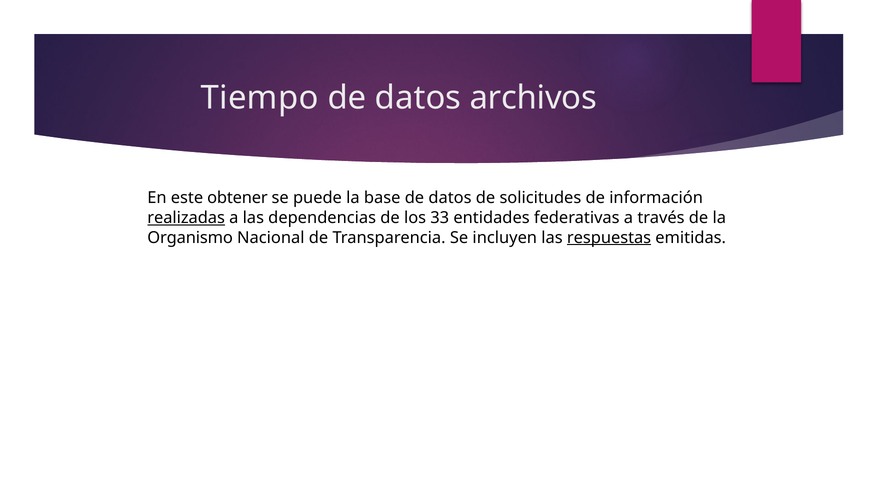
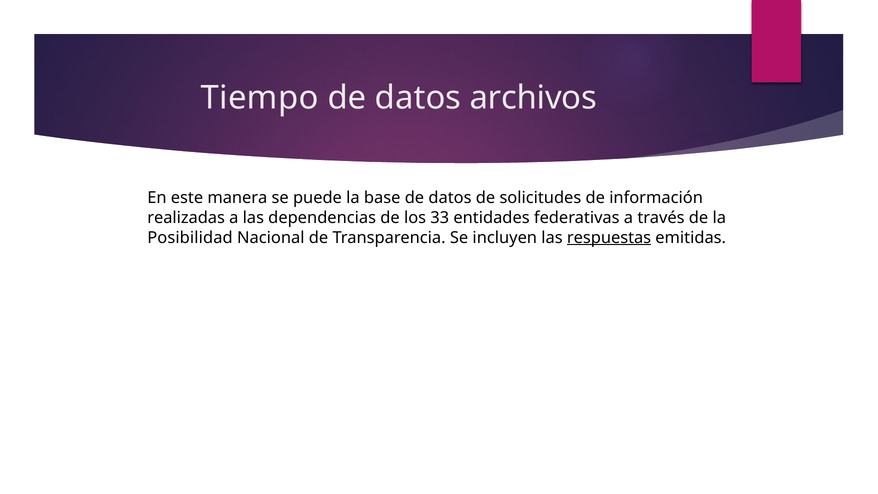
obtener: obtener -> manera (237, 198)
realizadas underline: present -> none (186, 218)
Organismo: Organismo -> Posibilidad (190, 238)
